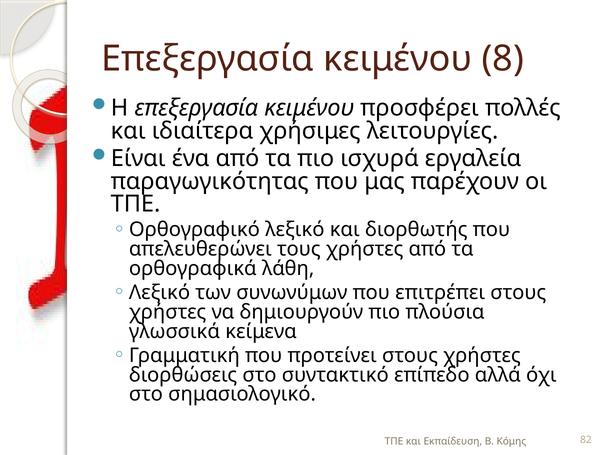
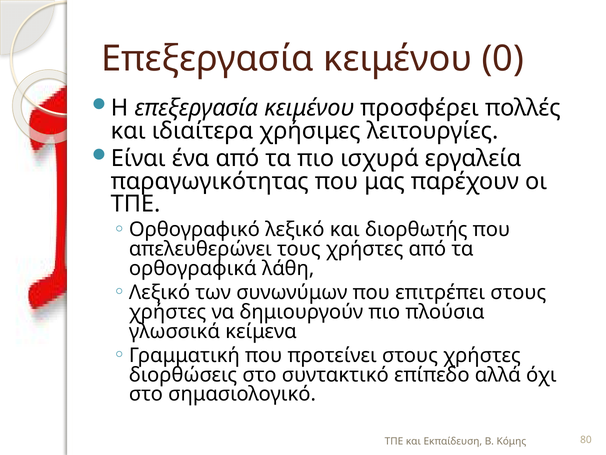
8: 8 -> 0 (503, 59)
82: 82 -> 80 (586, 439)
